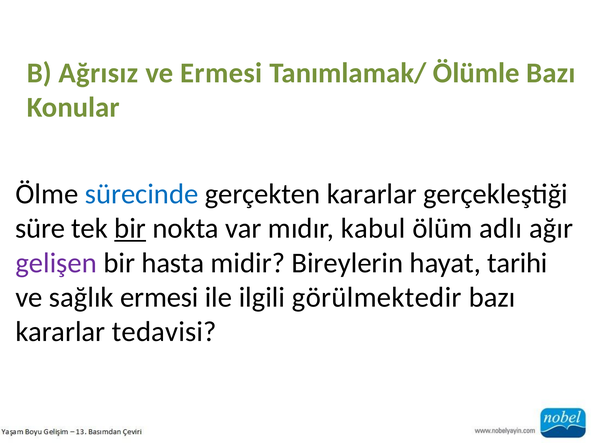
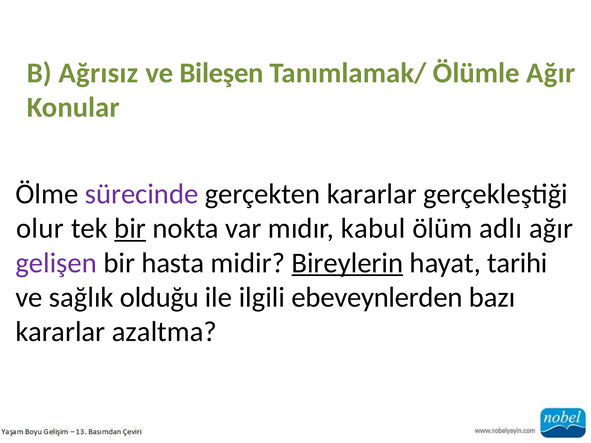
ve Ermesi: Ermesi -> Bileşen (222, 73)
Ölümle Bazı: Bazı -> Ağır (551, 73)
sürecinde colour: blue -> purple (142, 194)
süre: süre -> olur (40, 229)
Bireylerin underline: none -> present (347, 263)
sağlık ermesi: ermesi -> olduğu (159, 297)
görülmektedir: görülmektedir -> ebeveynlerden (377, 297)
tedavisi: tedavisi -> azaltma (164, 332)
